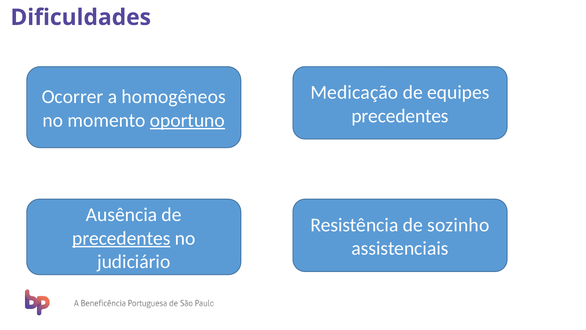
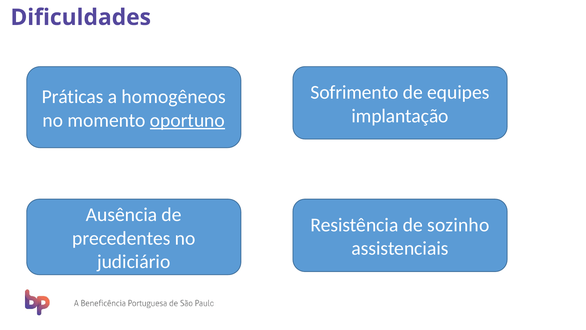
Medicação: Medicação -> Sofrimento (354, 92)
Ocorrer: Ocorrer -> Práticas (73, 97)
precedentes: precedentes -> implantação (400, 116)
precedentes underline: present -> none (121, 238)
